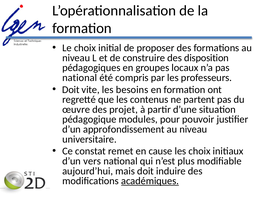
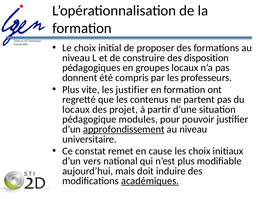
national: national -> donnent (80, 78)
Doit: Doit -> Plus (71, 90)
les besoins: besoins -> justifier (132, 90)
œuvre: œuvre -> locaux (76, 109)
approfondissement underline: none -> present (124, 129)
